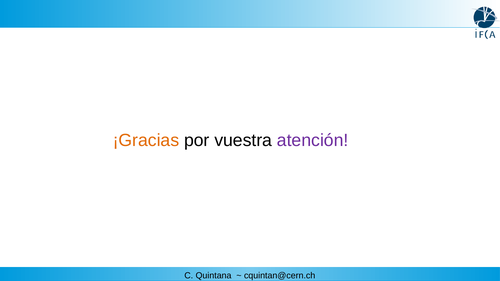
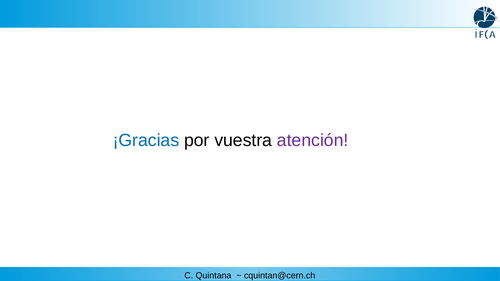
¡Gracias colour: orange -> blue (146, 140)
